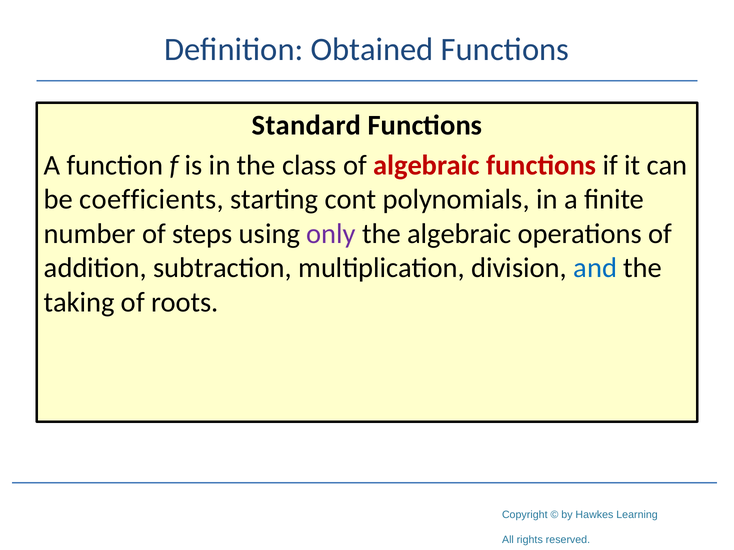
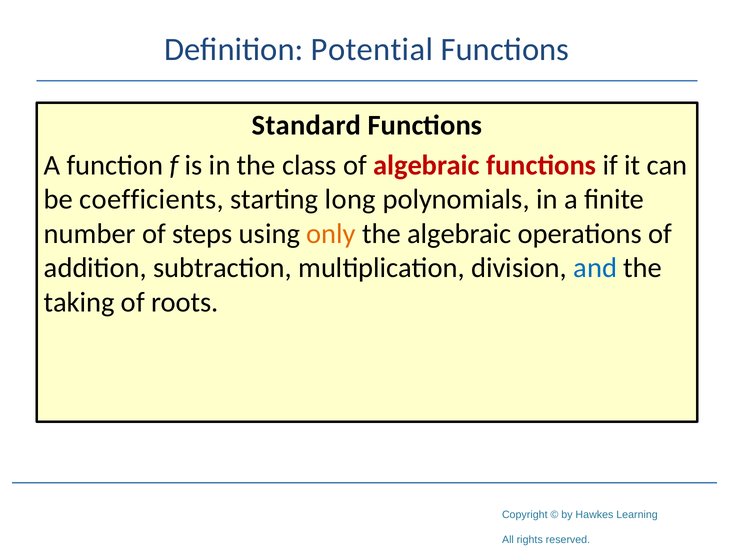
Obtained: Obtained -> Potential (372, 49)
cont: cont -> long (350, 200)
only colour: purple -> orange (331, 234)
